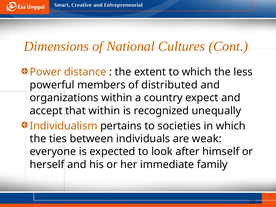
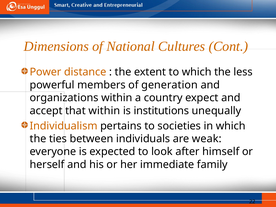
distributed: distributed -> generation (170, 85)
recognized: recognized -> institutions (161, 111)
